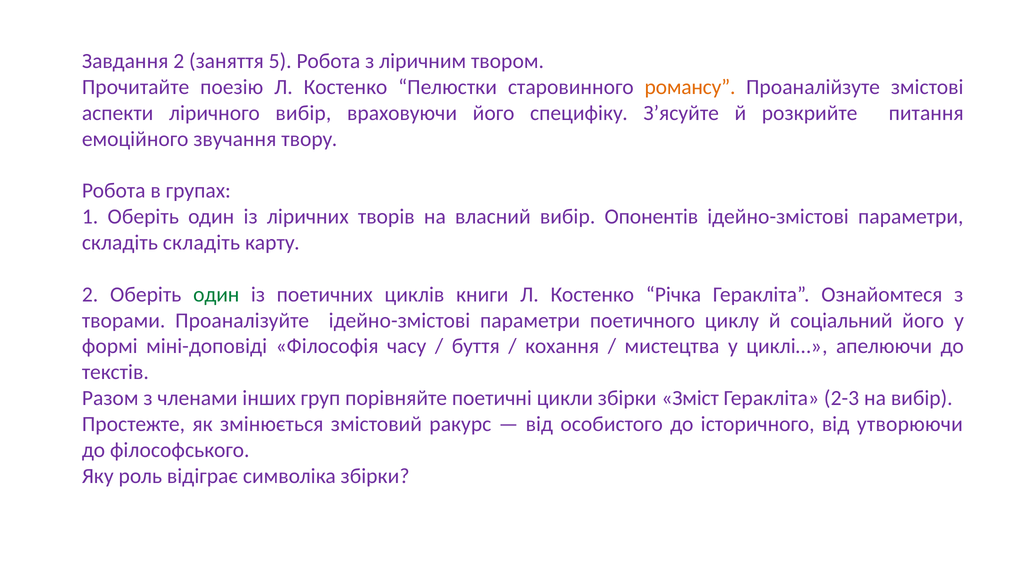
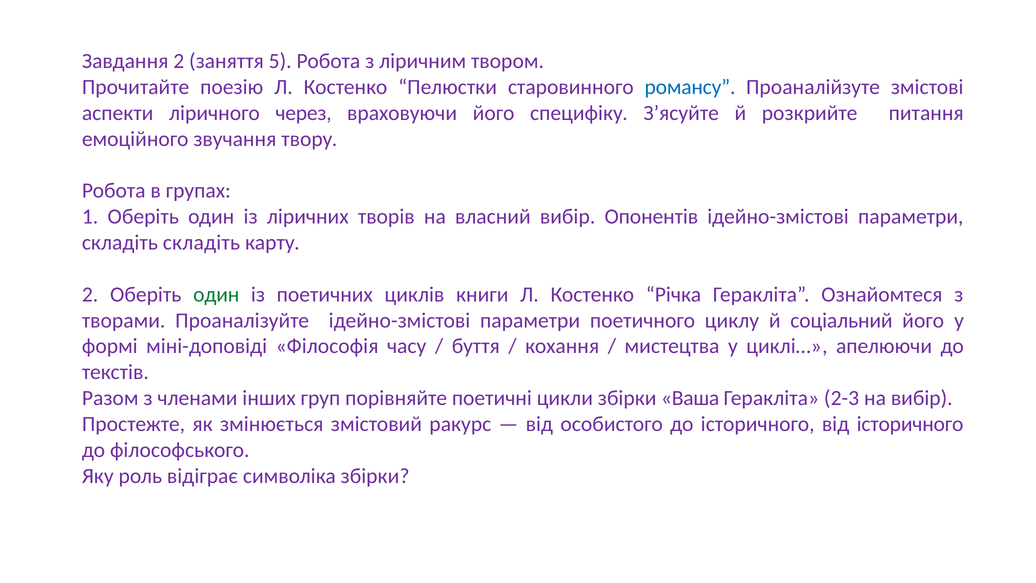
романсу colour: orange -> blue (690, 87)
ліричного вибір: вибір -> через (304, 113)
Зміст: Зміст -> Ваша (690, 398)
від утворюючи: утворюючи -> історичного (910, 424)
